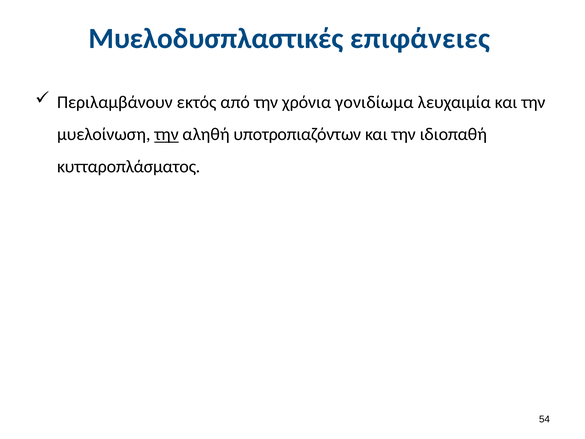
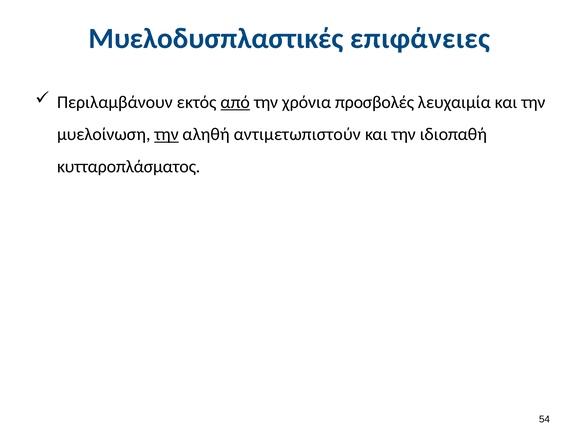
από underline: none -> present (235, 102)
γονιδίωμα: γονιδίωμα -> προσβολές (375, 102)
υποτροπιαζόντων: υποτροπιαζόντων -> αντιμετωπιστούν (297, 134)
